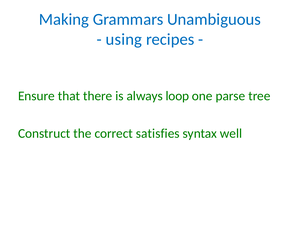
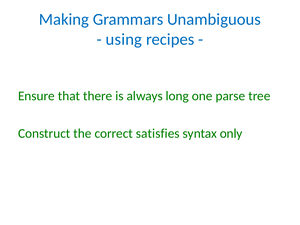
loop: loop -> long (177, 96)
well: well -> only (231, 133)
